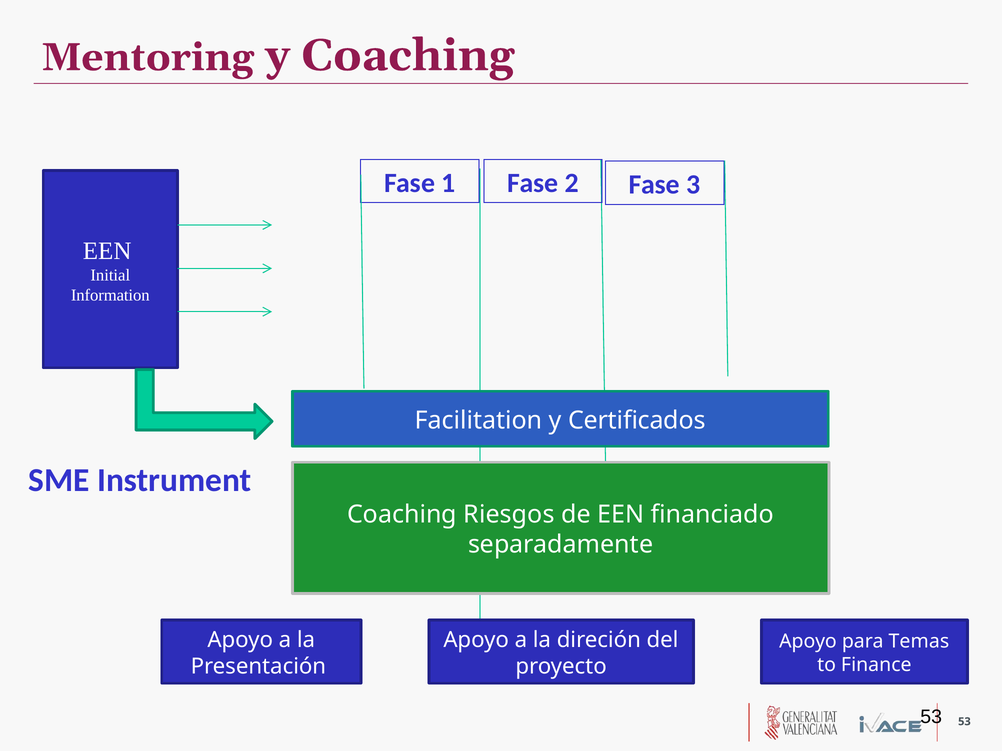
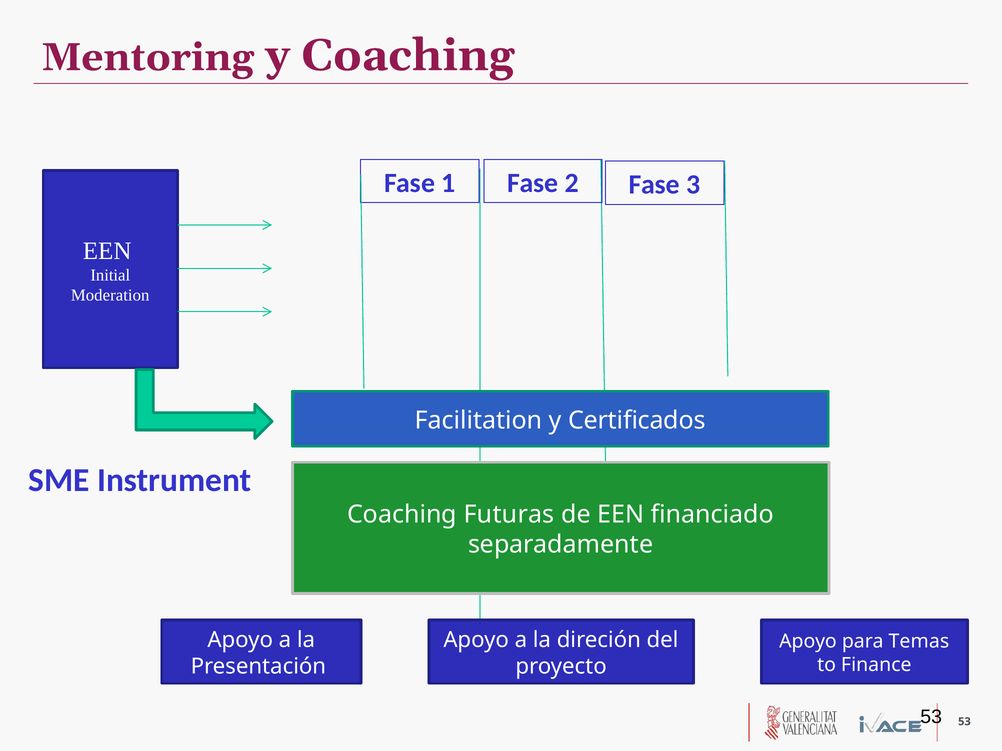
Information: Information -> Moderation (110, 295)
Riesgos: Riesgos -> Futuras (509, 515)
